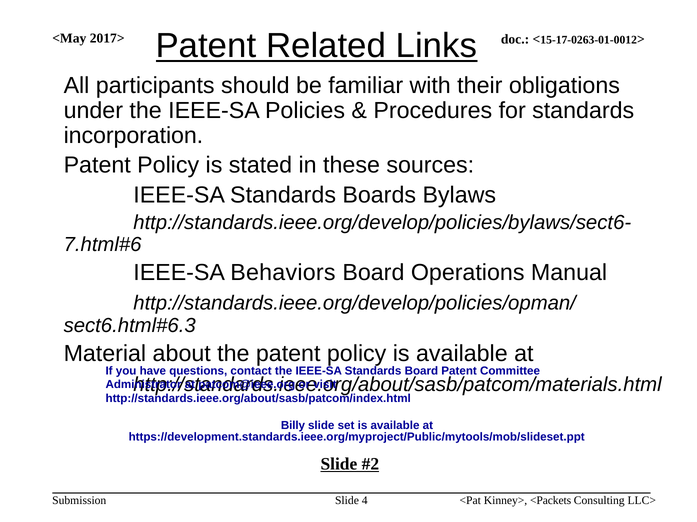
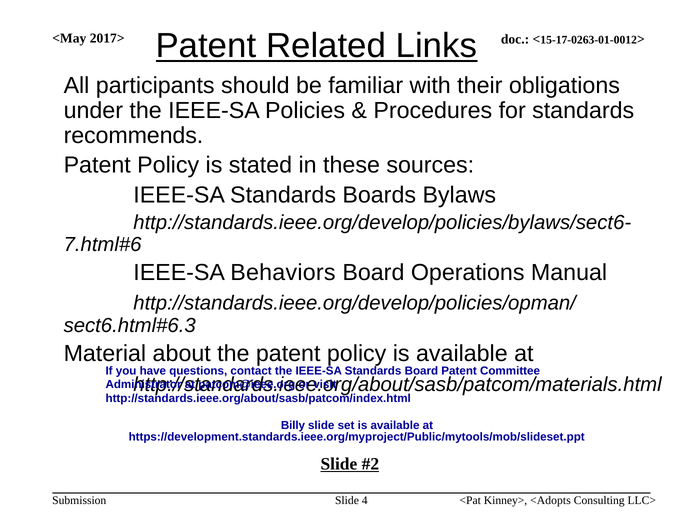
incorporation: incorporation -> recommends (133, 136)
<Packets: <Packets -> <Adopts (550, 501)
